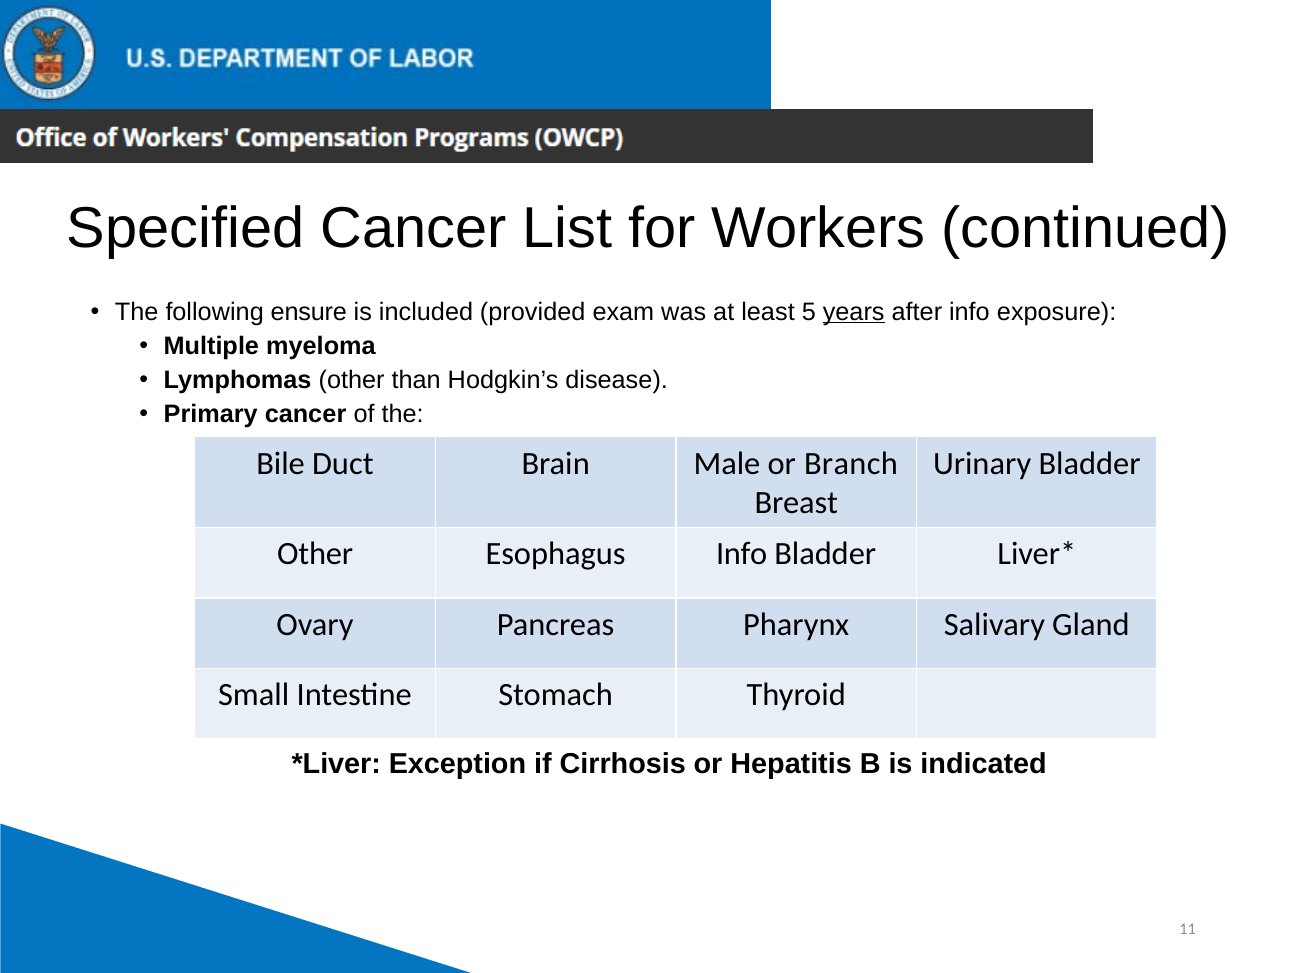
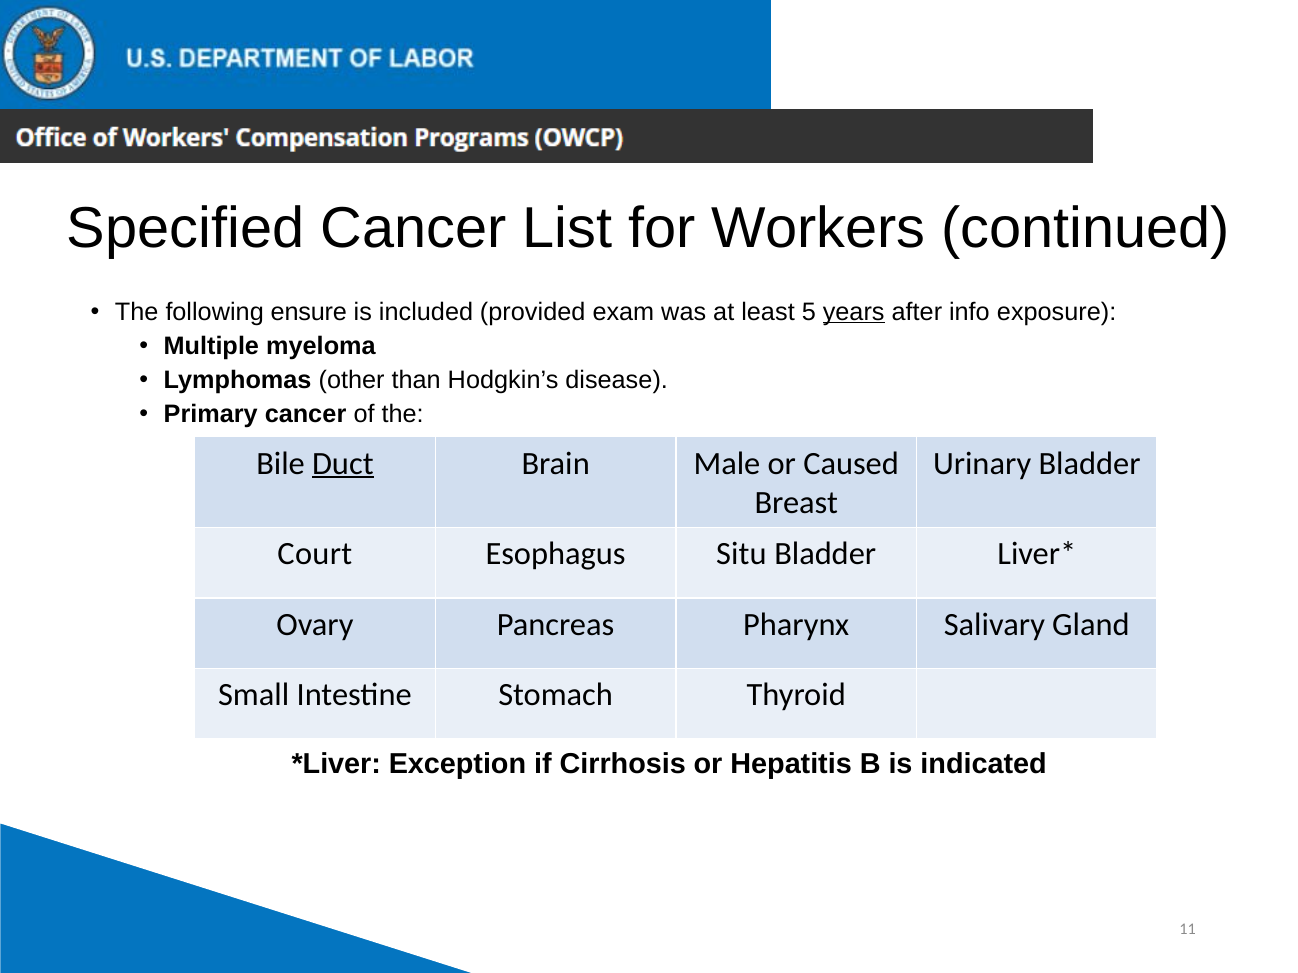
Duct underline: none -> present (343, 464)
Branch: Branch -> Caused (851, 464)
Other: Other -> Court (315, 554)
Esophagus Info: Info -> Situ (741, 554)
